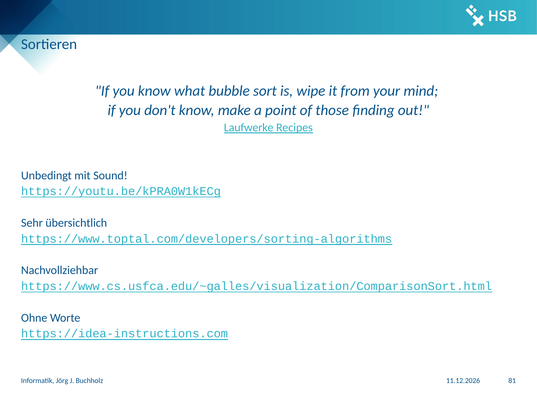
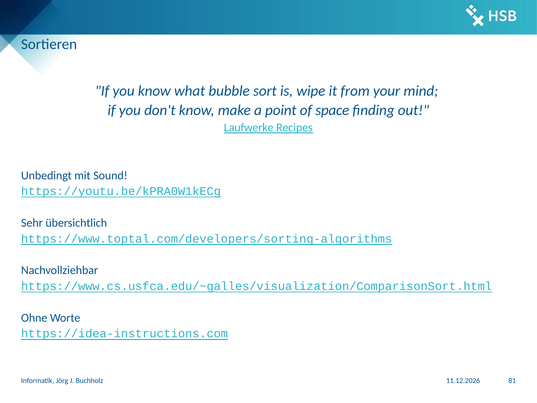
those: those -> space (332, 110)
